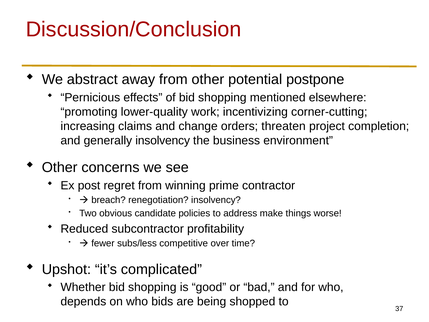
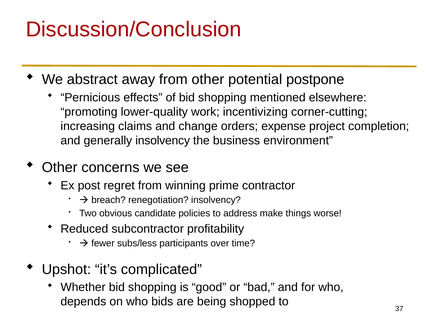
threaten: threaten -> expense (284, 126)
competitive: competitive -> participants (184, 243)
